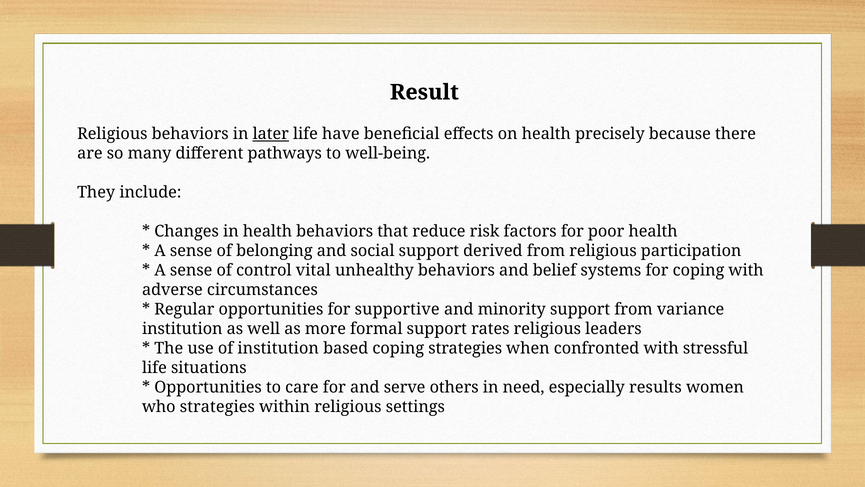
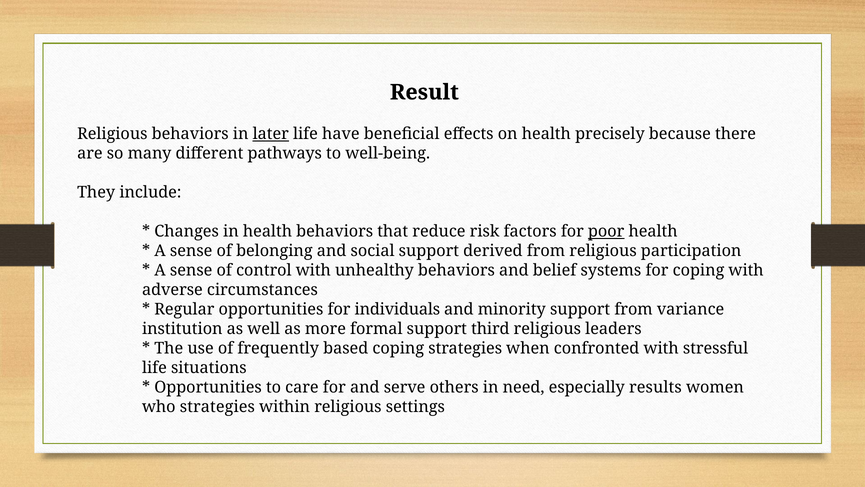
poor underline: none -> present (606, 231)
control vital: vital -> with (313, 270)
supportive: supportive -> individuals (397, 309)
rates: rates -> third (490, 329)
of institution: institution -> frequently (278, 348)
